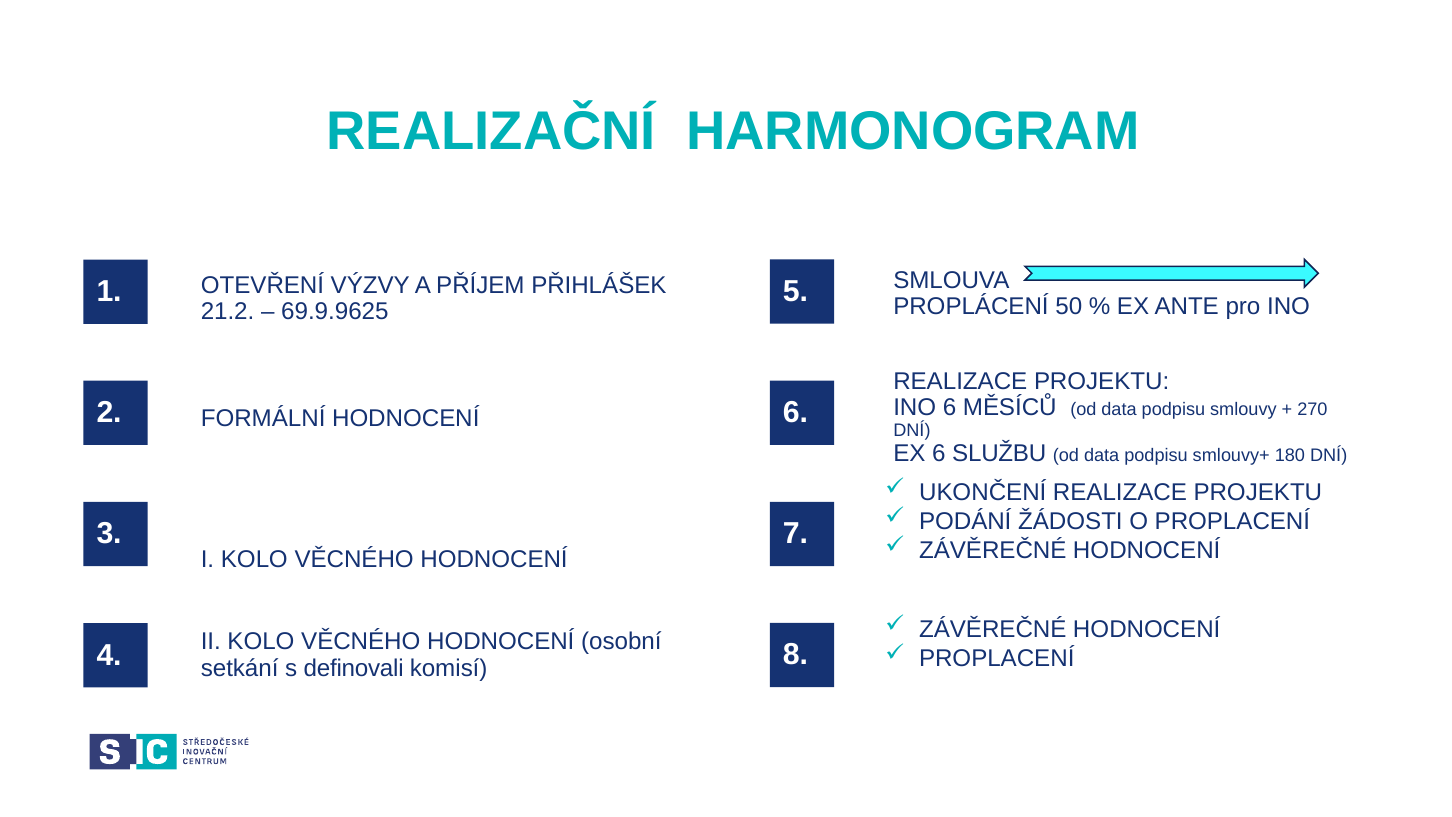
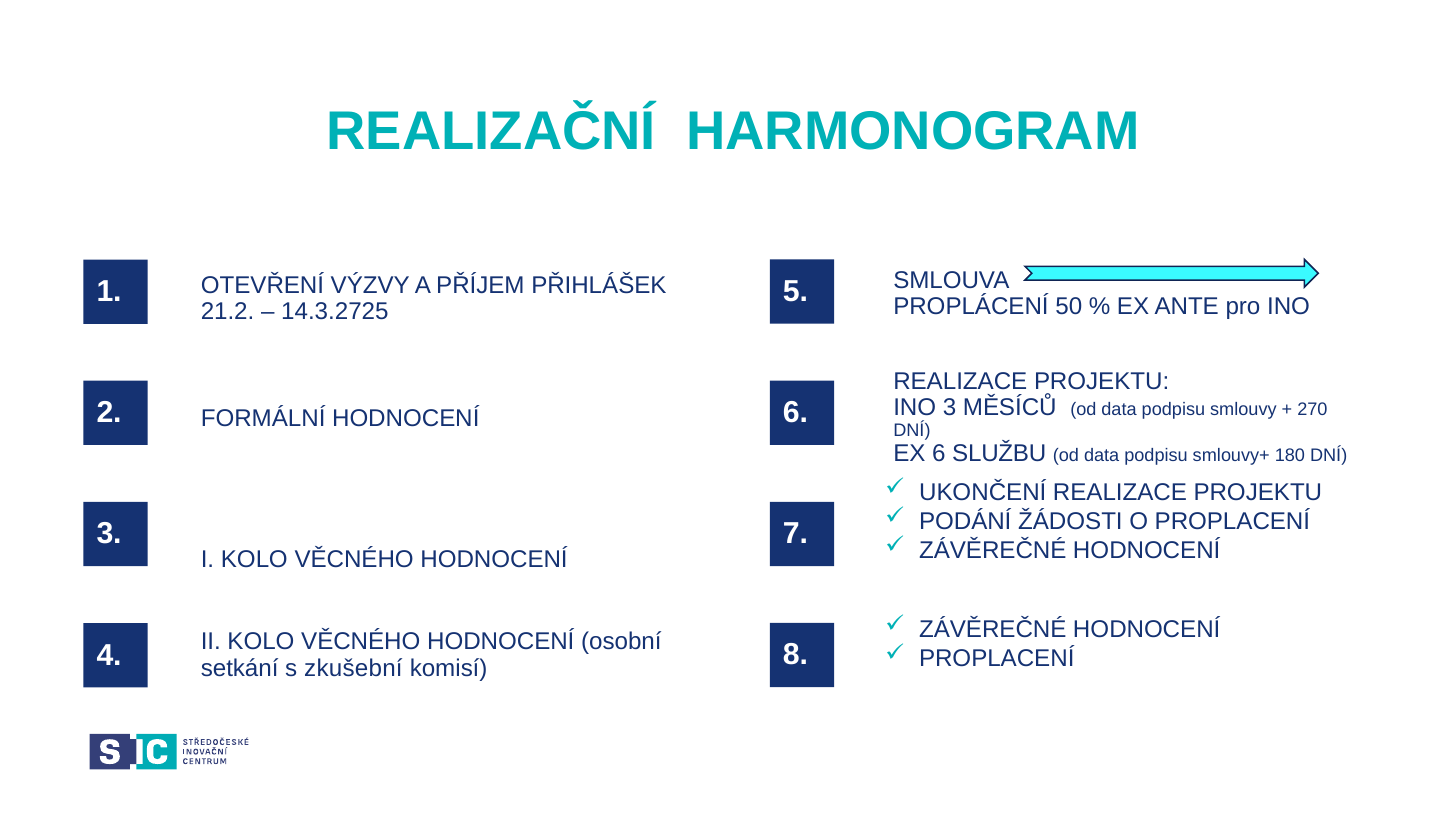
69.9.9625: 69.9.9625 -> 14.3.2725 (335, 312)
INO 6: 6 -> 3 (950, 408)
definovali: definovali -> zkušební (353, 668)
